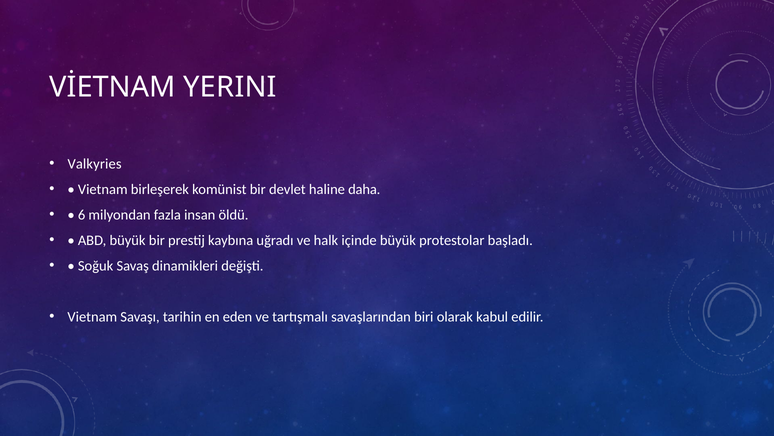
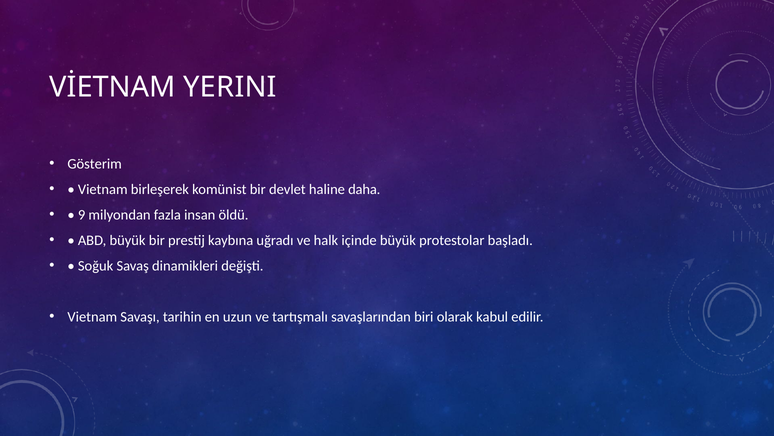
Valkyries: Valkyries -> Gösterim (95, 164)
6: 6 -> 9 (82, 215)
eden: eden -> uzun (237, 317)
